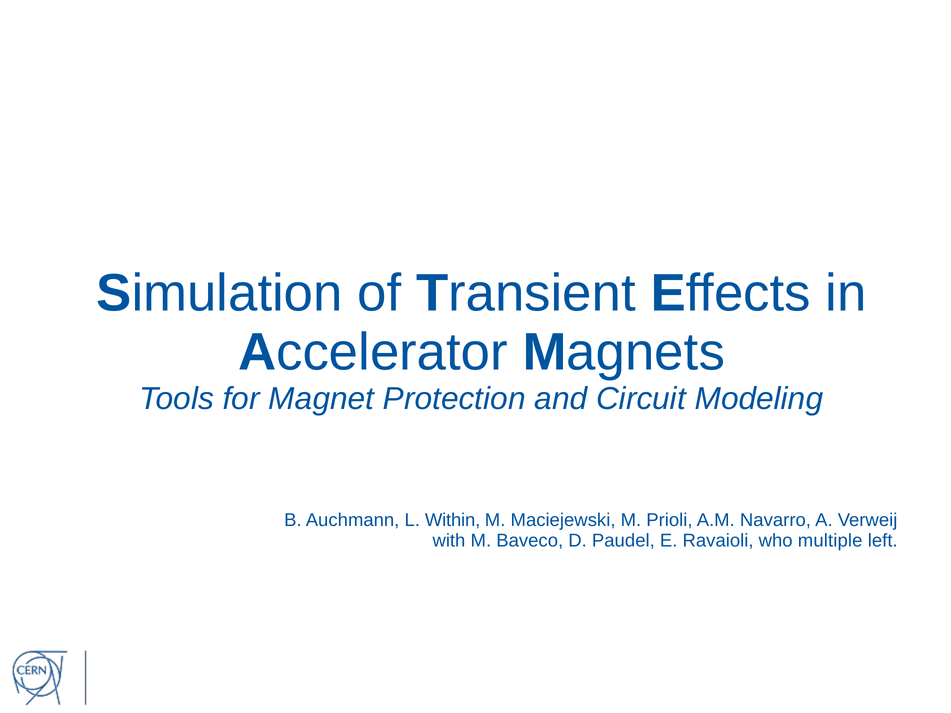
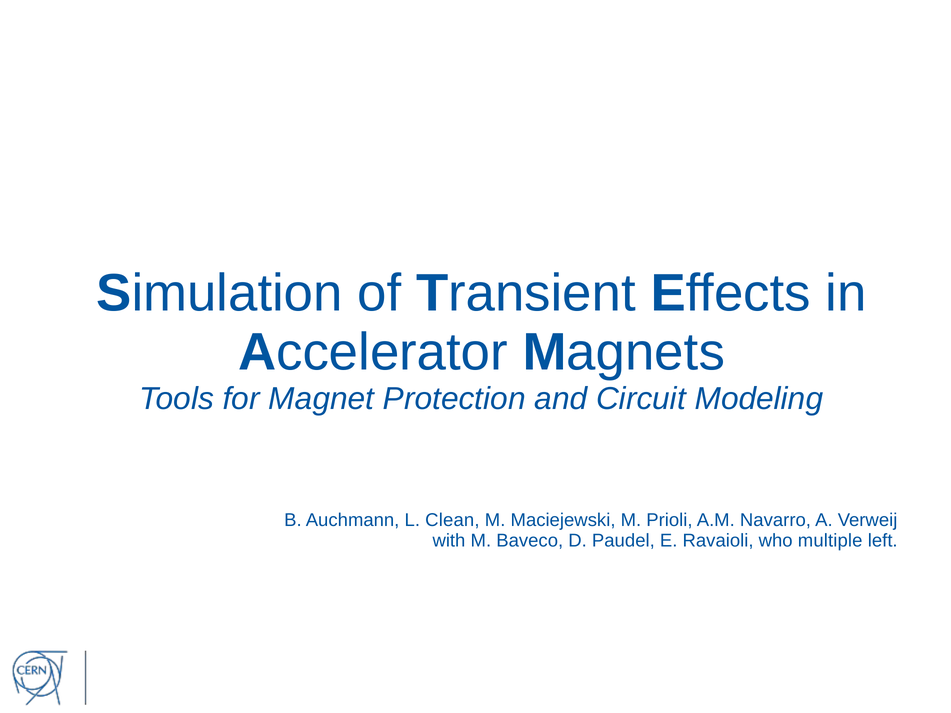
Within: Within -> Clean (452, 520)
